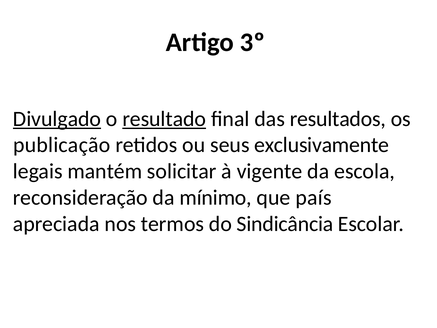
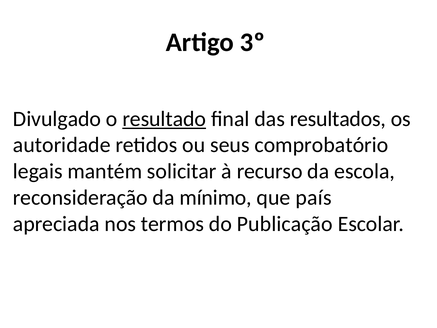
Divulgado underline: present -> none (57, 119)
publicação: publicação -> autoridade (62, 145)
exclusivamente: exclusivamente -> comprobatório (321, 145)
vigente: vigente -> recurso (270, 171)
Sindicância: Sindicância -> Publicação (285, 224)
